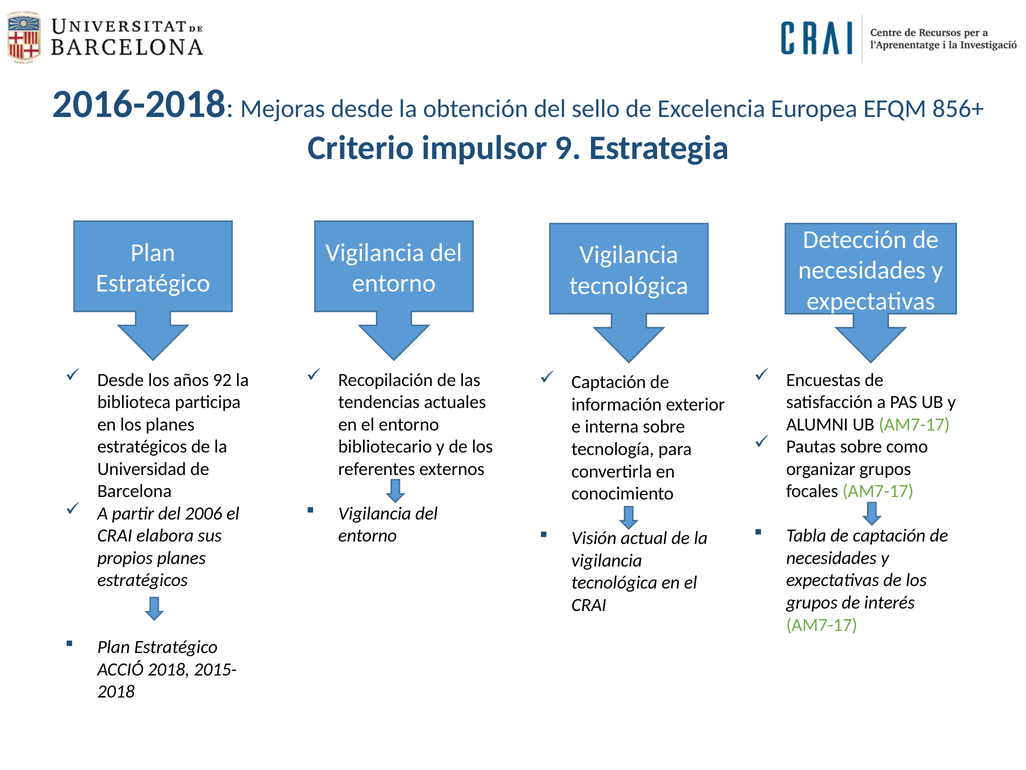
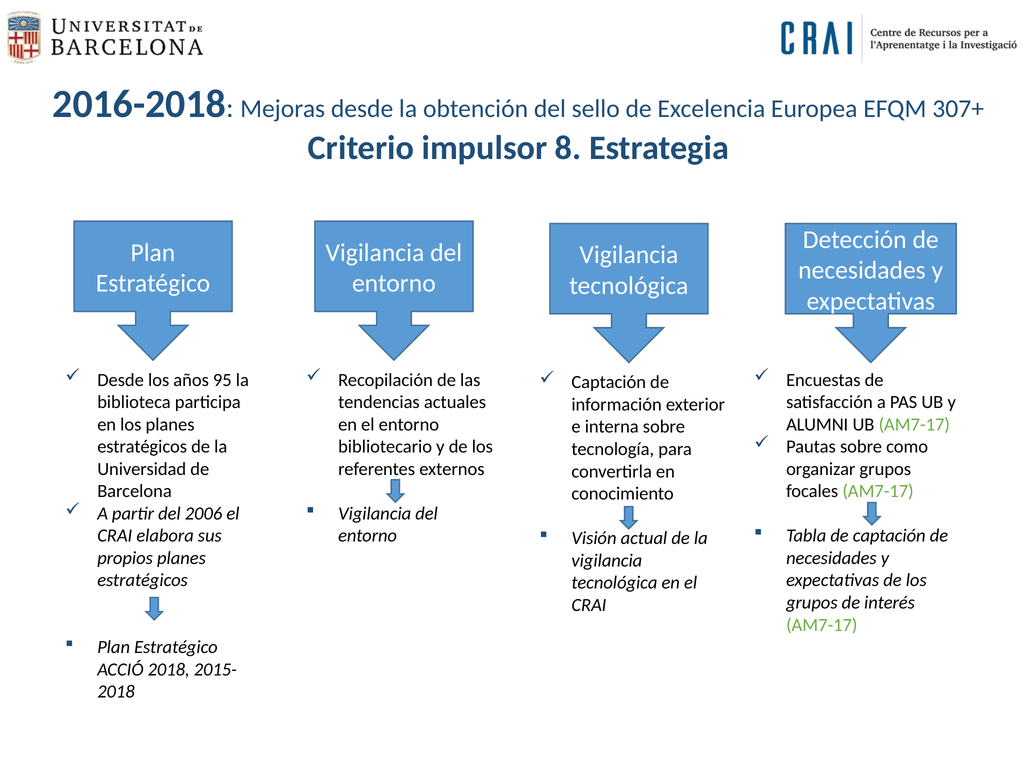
856+: 856+ -> 307+ (958, 108)
9: 9 -> 8 (568, 148)
92: 92 -> 95 (222, 380)
